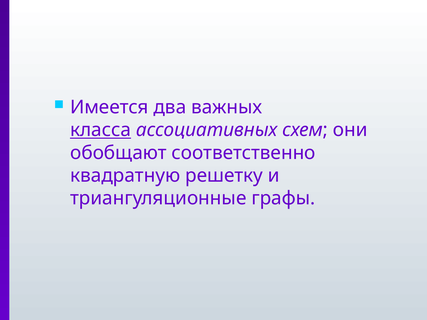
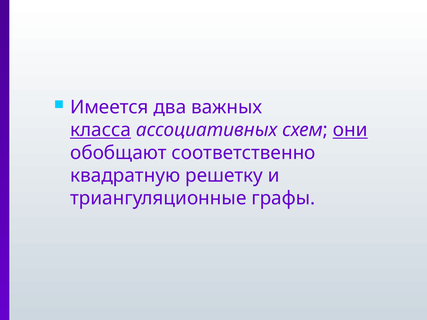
они underline: none -> present (350, 130)
